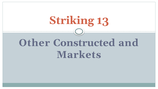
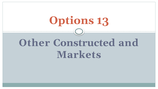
Striking: Striking -> Options (72, 20)
